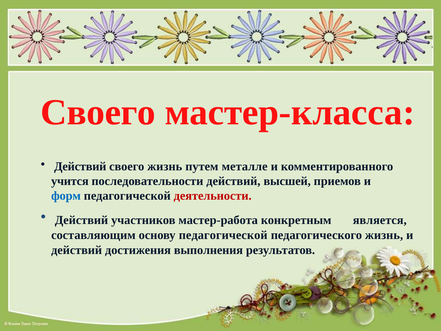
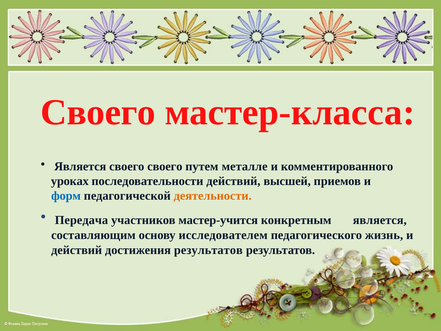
Действий: Действий -> Является (80, 166)
своего жизнь: жизнь -> своего (165, 166)
учится: учится -> уроках (70, 181)
деятельности colour: red -> orange (213, 196)
Действий: Действий -> Передача (81, 220)
мастер-работа: мастер-работа -> мастер-учится (218, 220)
основу педагогической: педагогической -> исследователем (223, 235)
достижения выполнения: выполнения -> результатов (208, 250)
